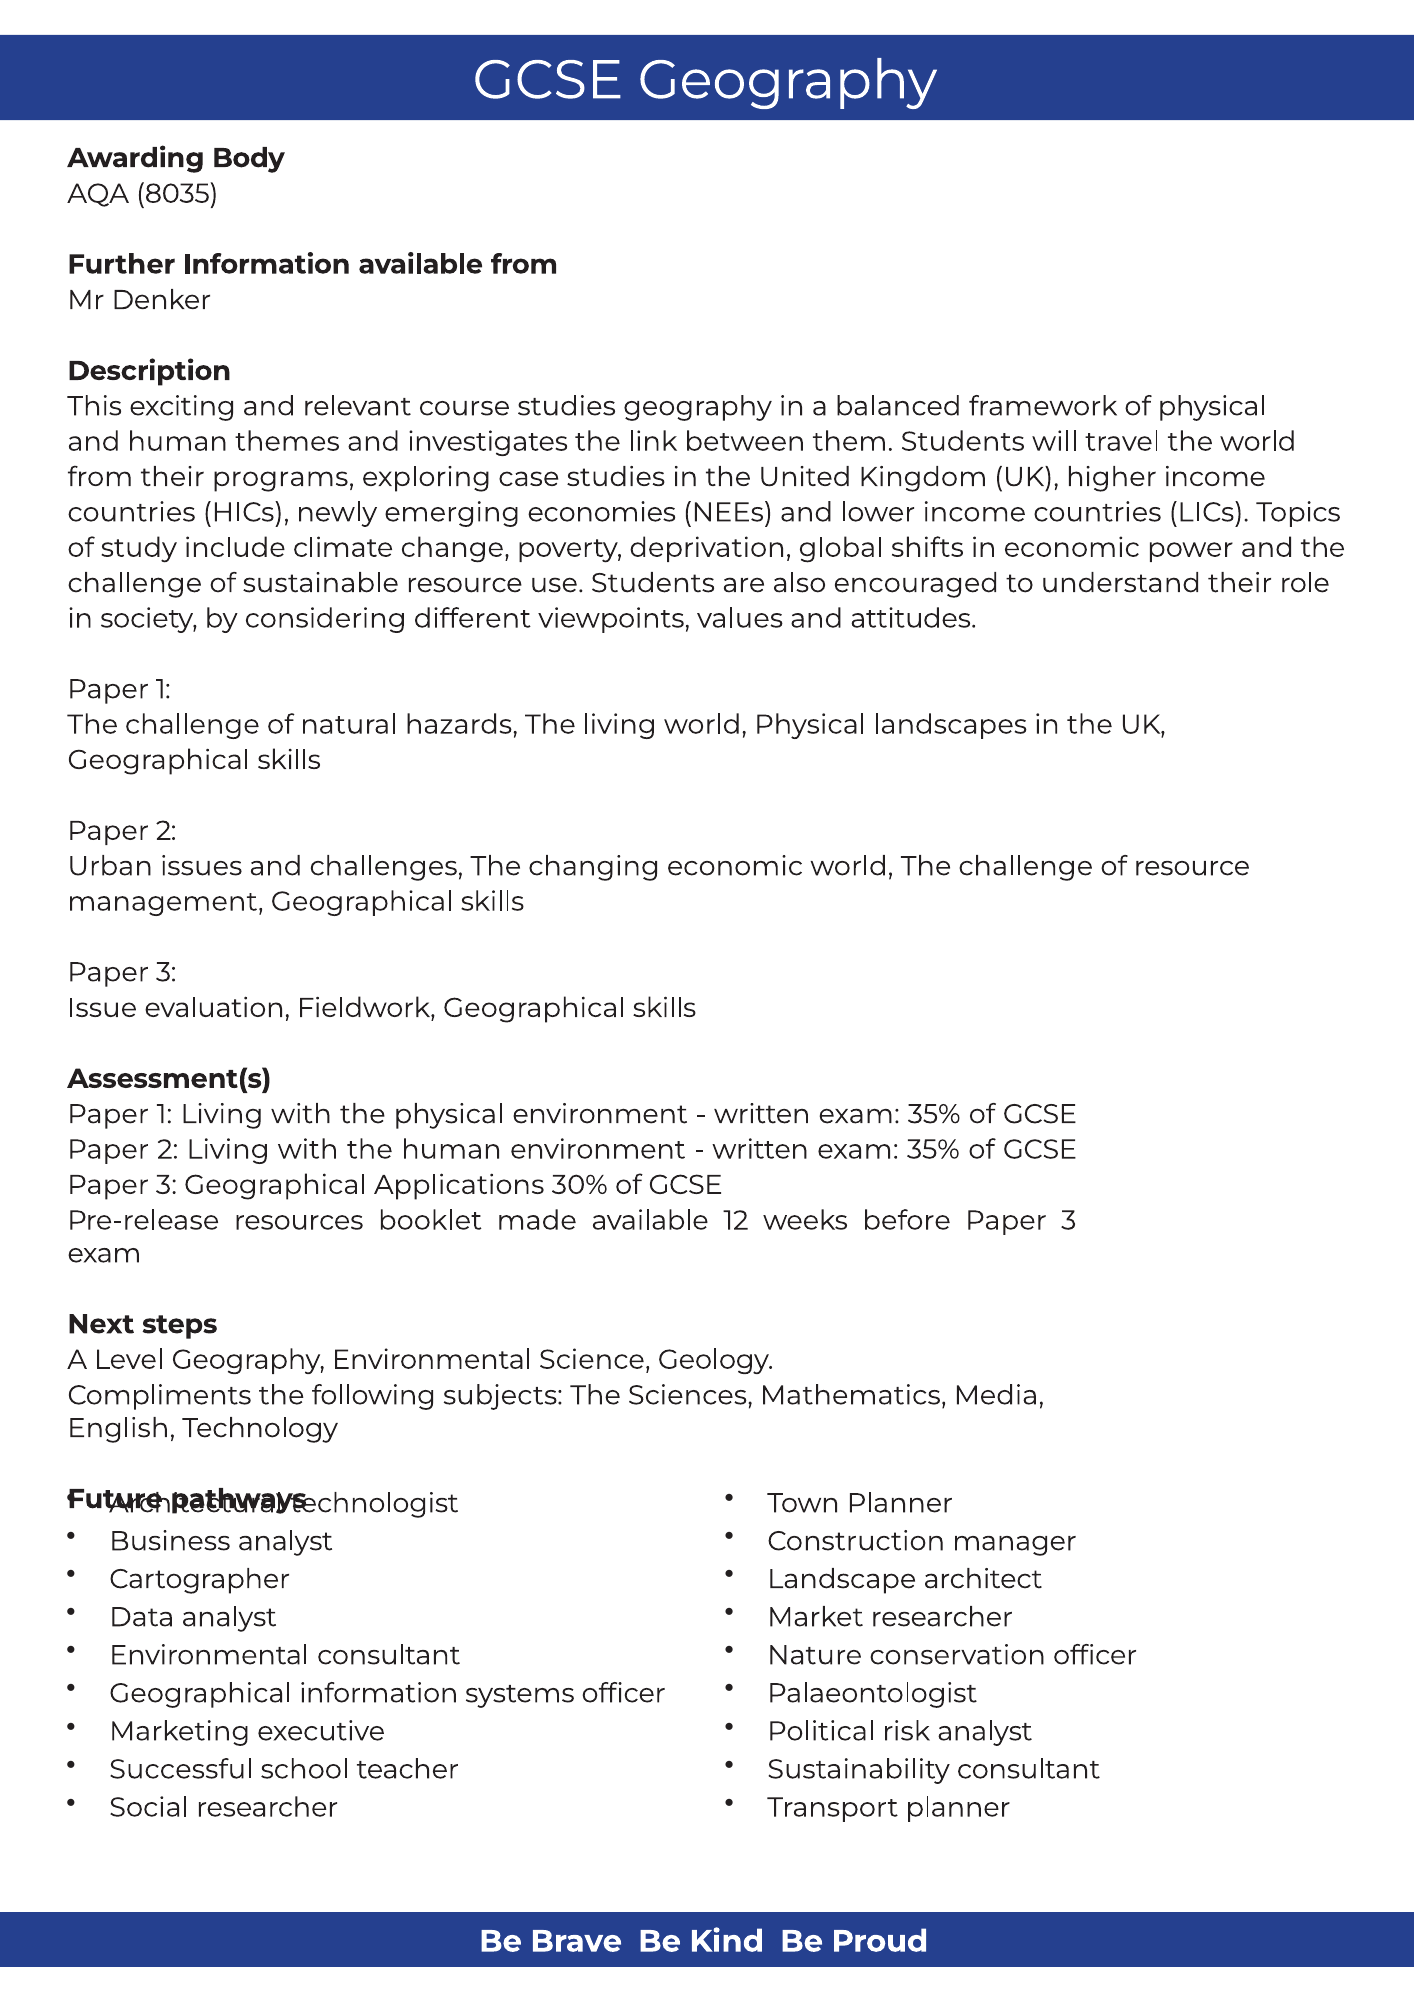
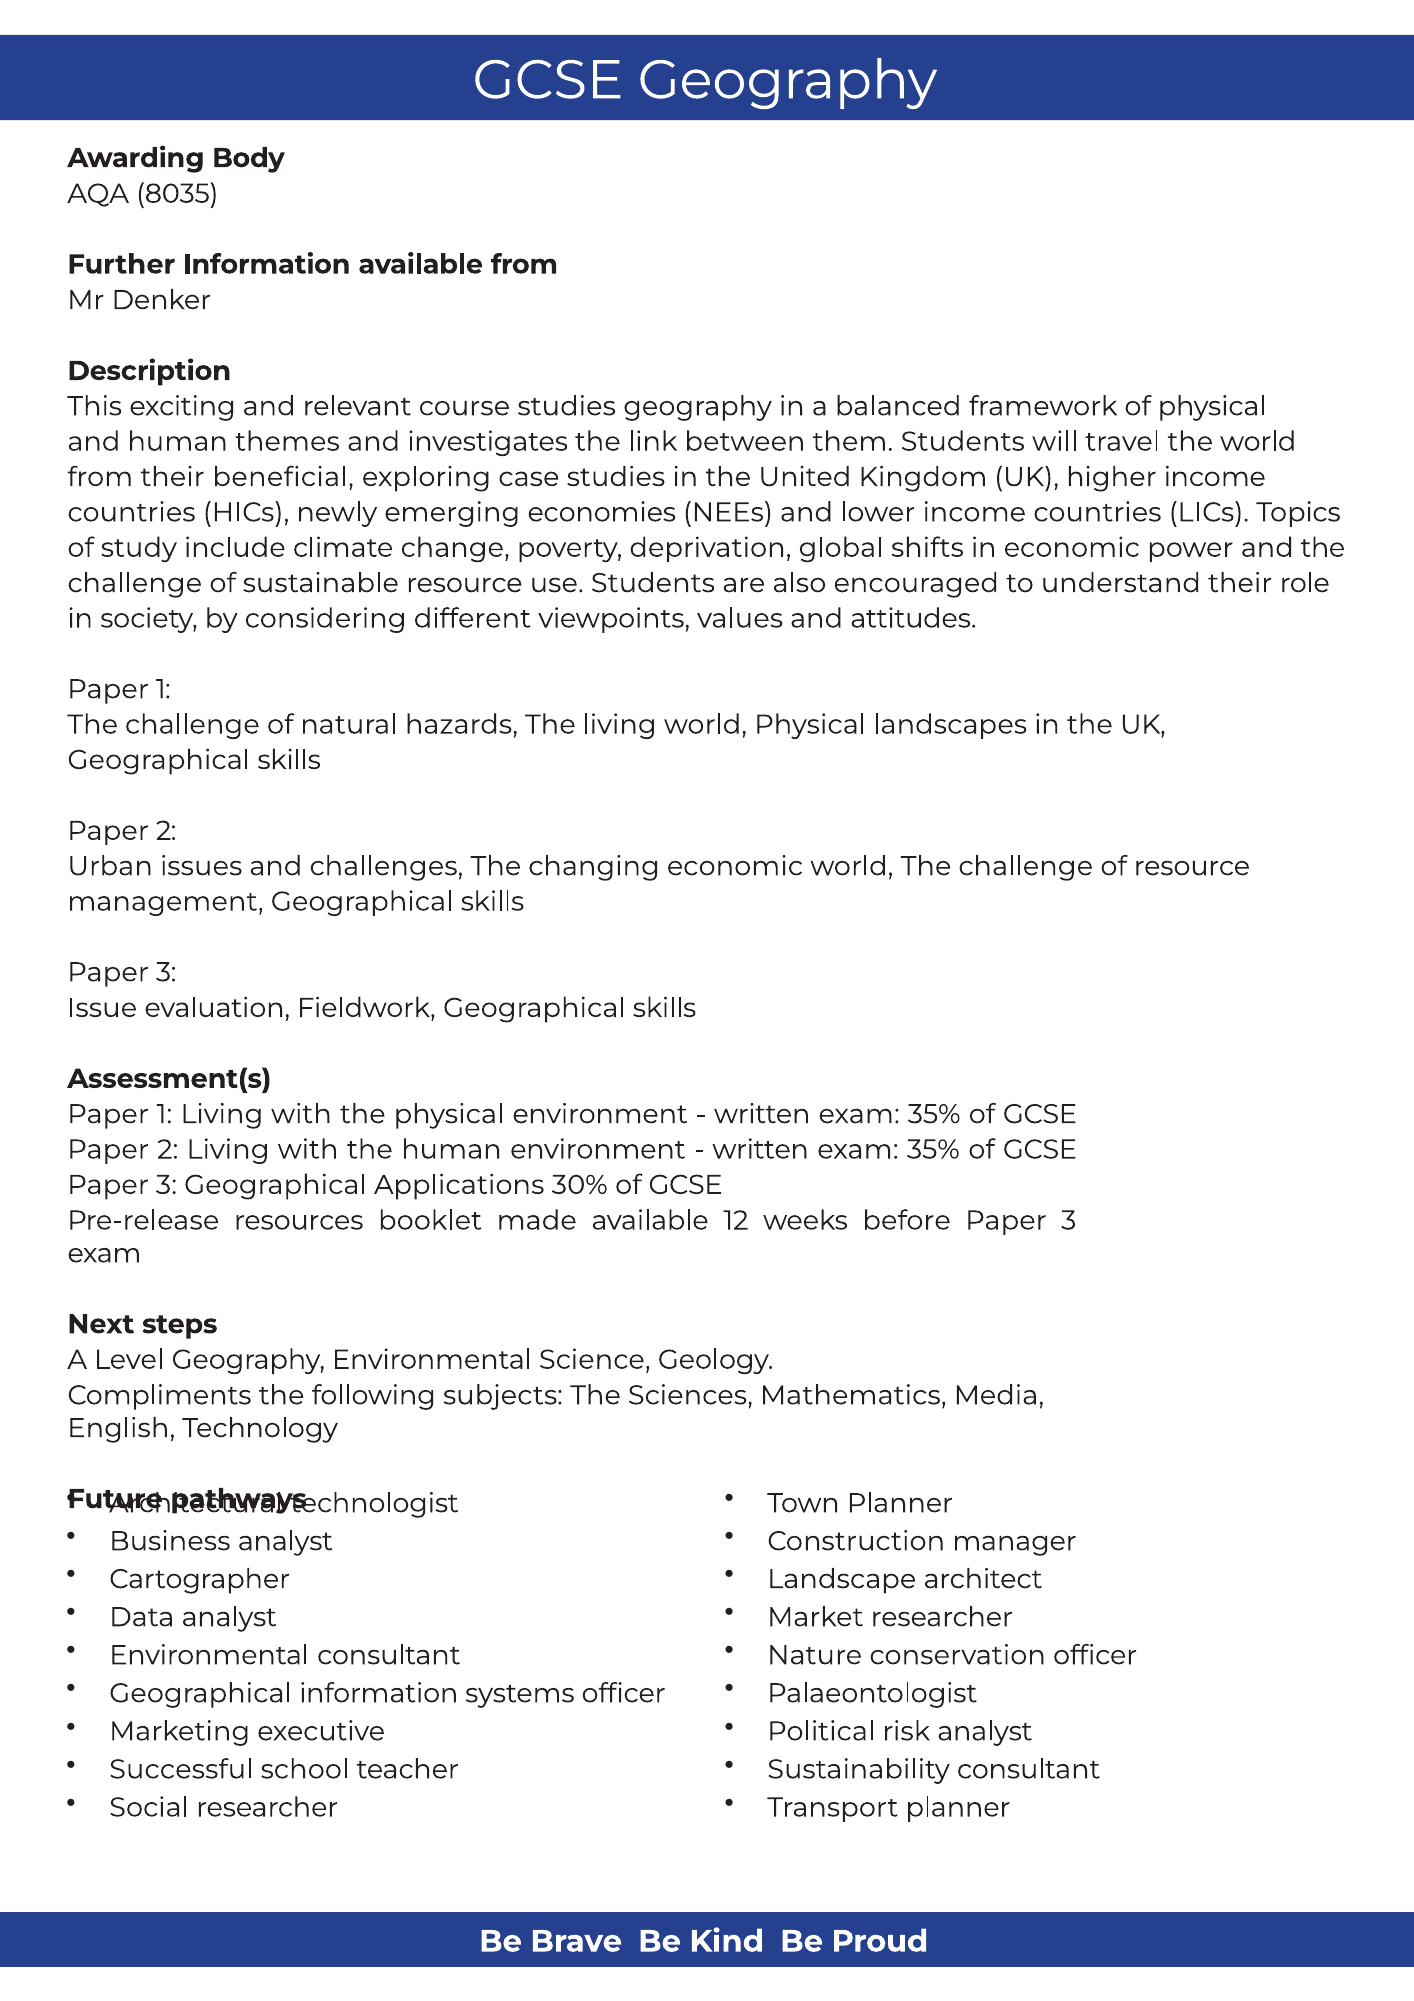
programs: programs -> beneficial (283, 477)
